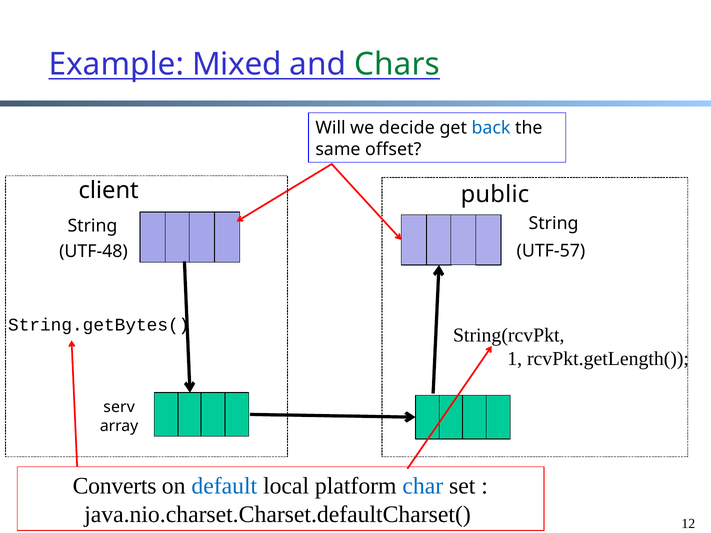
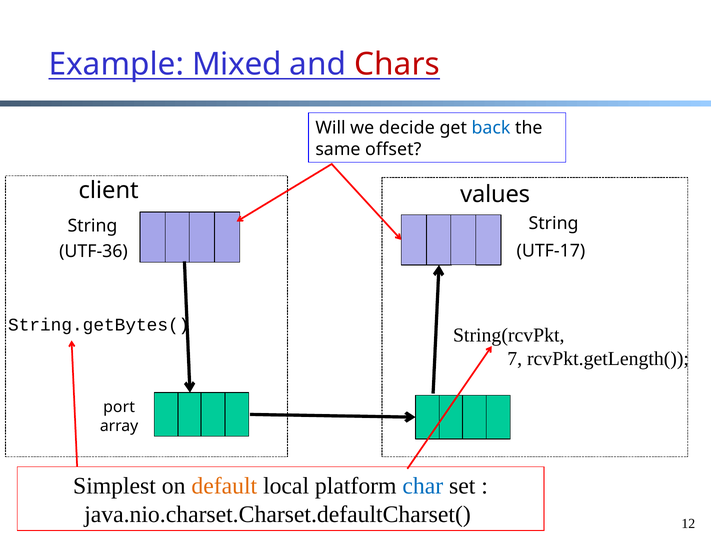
Chars colour: green -> red (397, 64)
public: public -> values (495, 195)
UTF-57: UTF-57 -> UTF-17 (551, 251)
UTF-48: UTF-48 -> UTF-36 (93, 251)
1: 1 -> 7 (515, 359)
serv: serv -> port (119, 407)
Converts: Converts -> Simplest (114, 486)
default colour: blue -> orange (224, 486)
